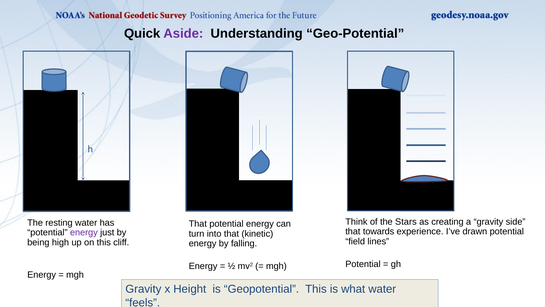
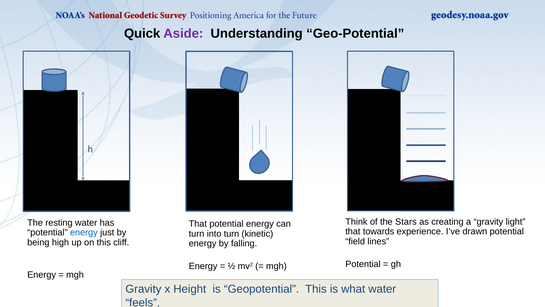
side: side -> light (516, 221)
energy colour: purple -> blue (84, 232)
into that: that -> turn (232, 233)
